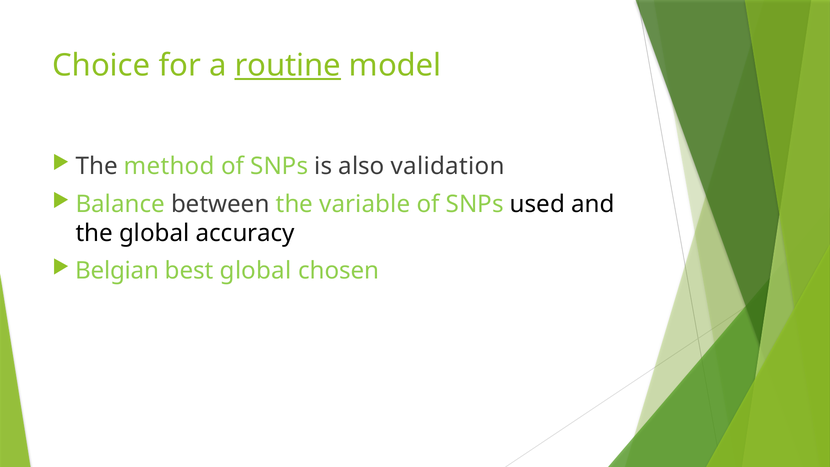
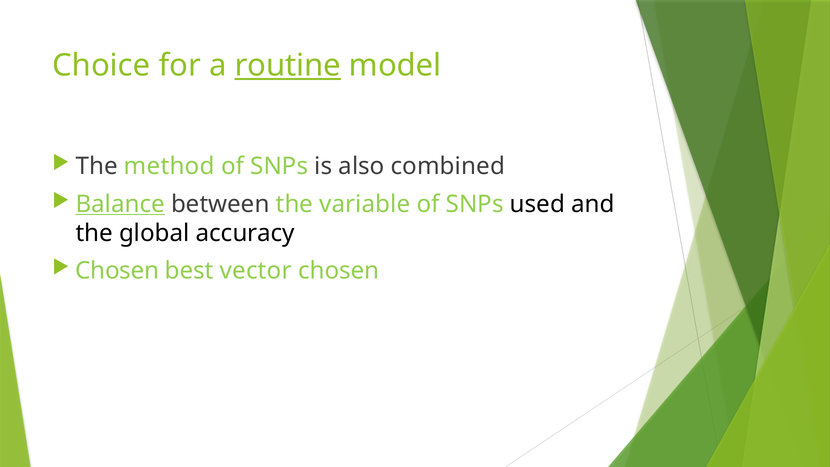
validation: validation -> combined (448, 166)
Balance underline: none -> present (120, 204)
Belgian: Belgian -> Chosen (117, 271)
best global: global -> vector (256, 271)
